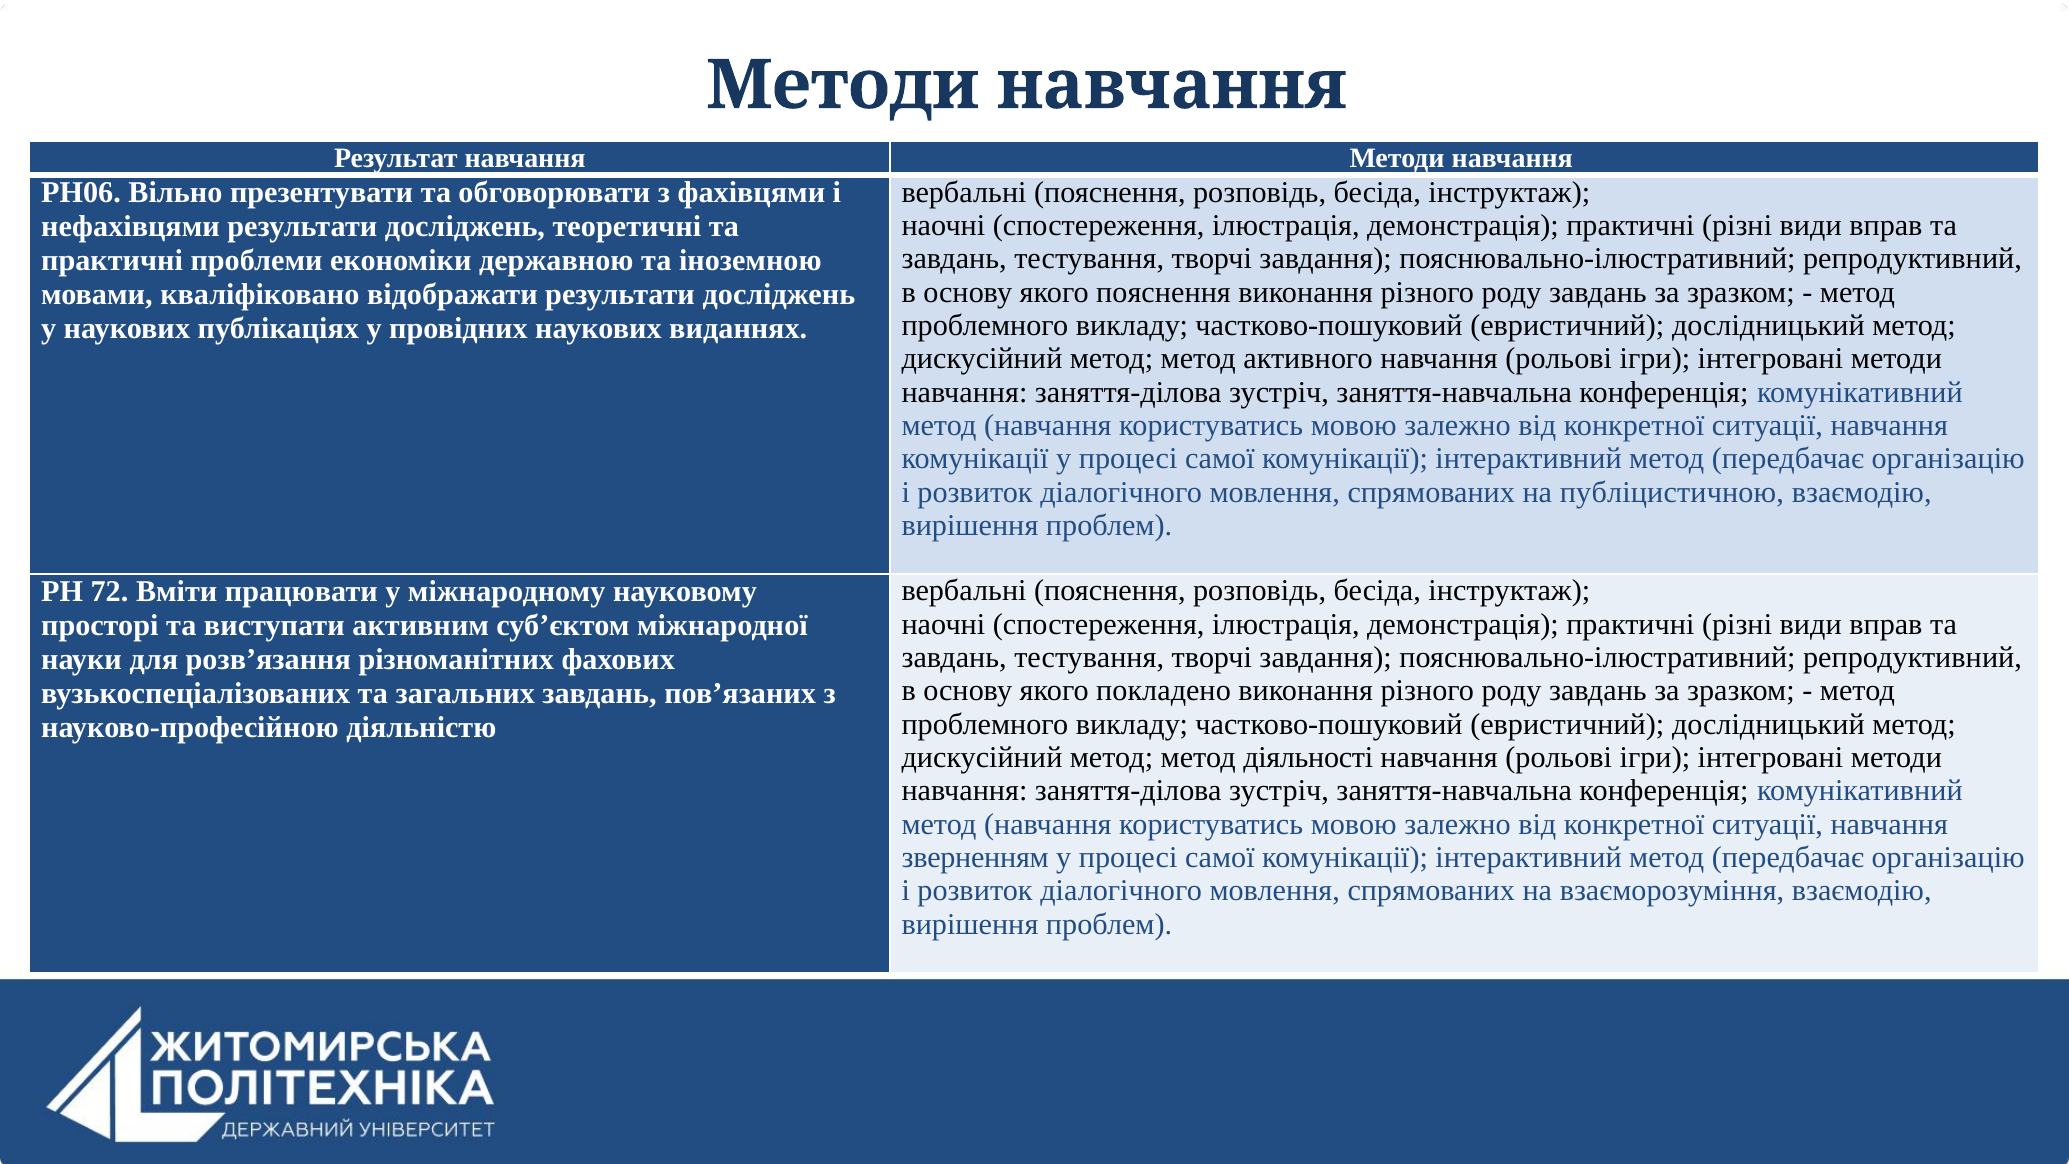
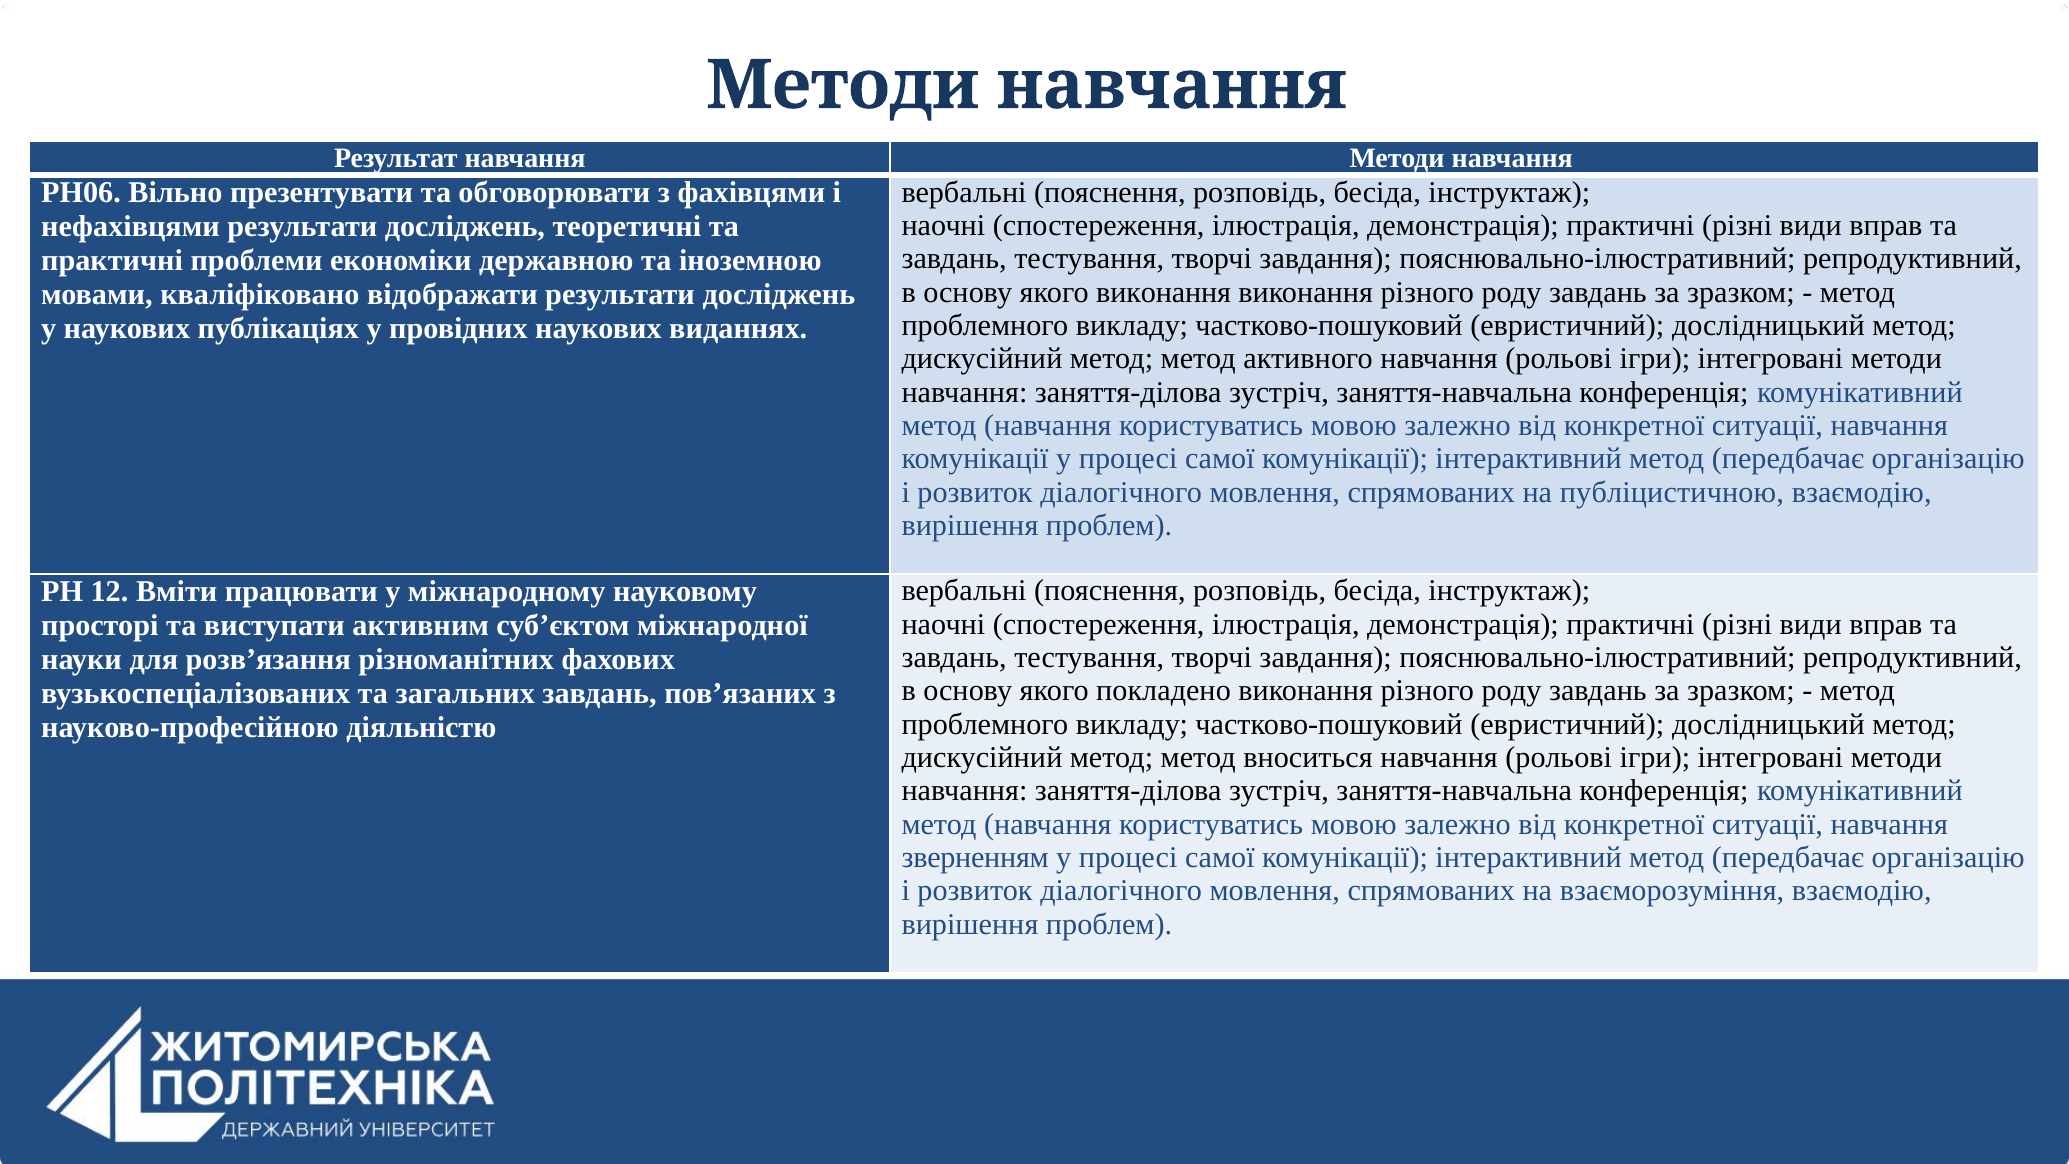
якого пояснення: пояснення -> виконання (1164, 292)
72: 72 -> 12 (109, 591)
діяльності: діяльності -> вноситься (1308, 757)
